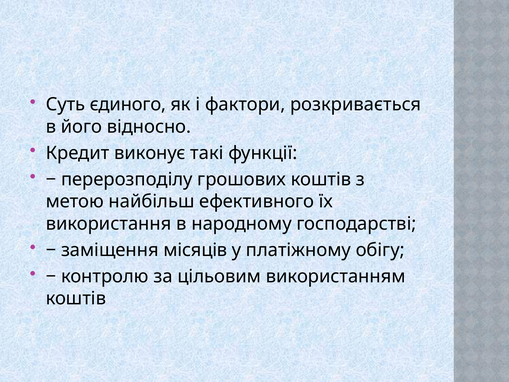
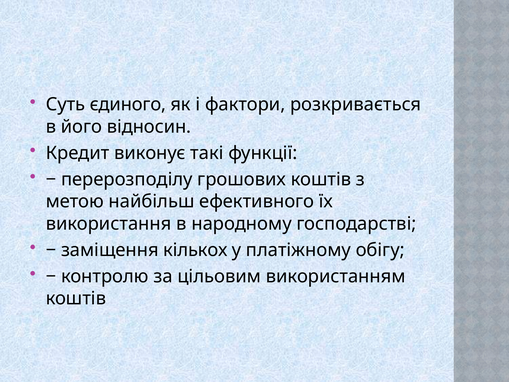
відносно: відносно -> відносин (149, 127)
місяців: місяців -> кількох (195, 250)
